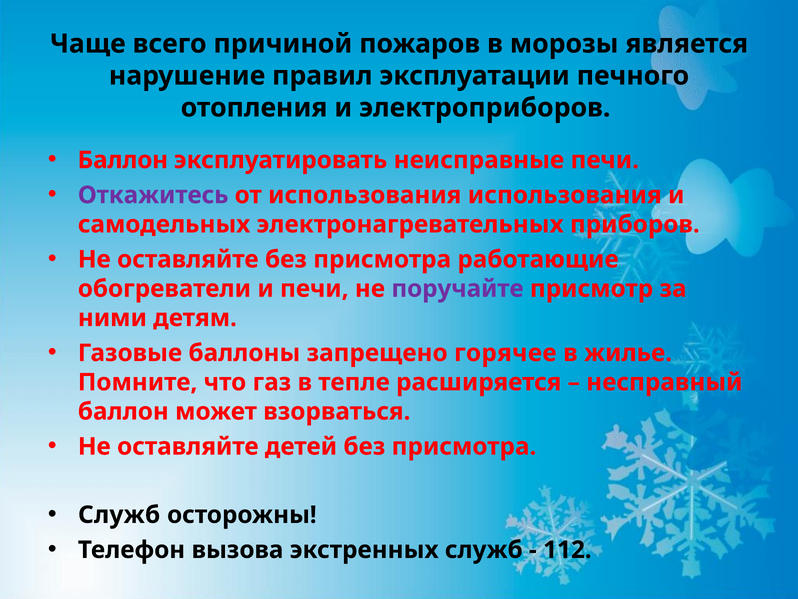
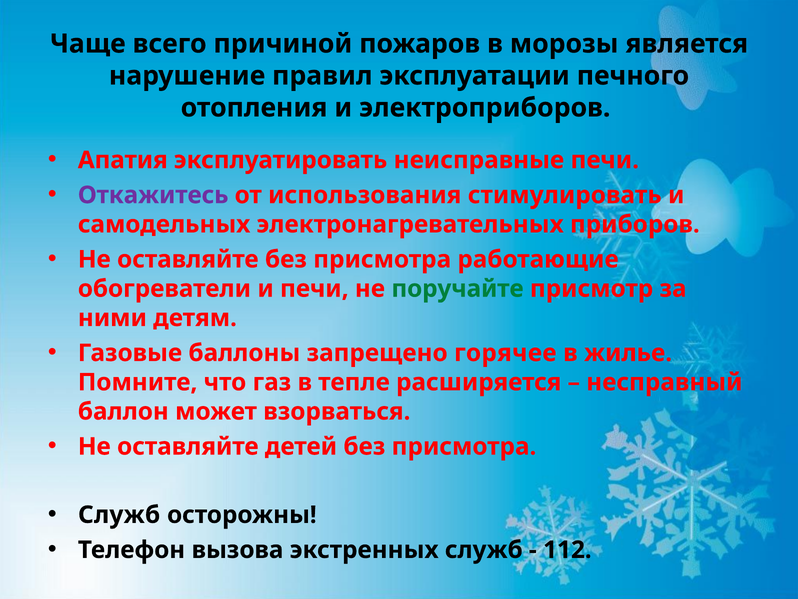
Баллон: Баллон -> Апатия (123, 160)
использования использования: использования -> стимулировать (565, 195)
поручайте colour: purple -> green (458, 288)
